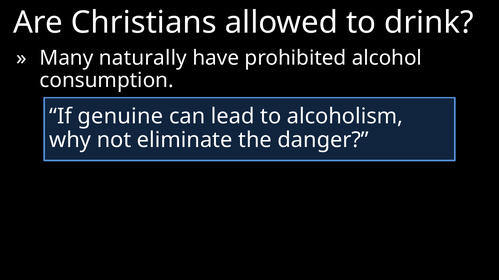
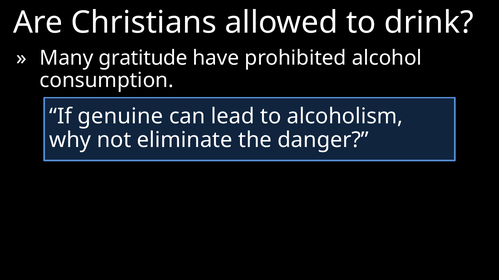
naturally: naturally -> gratitude (143, 58)
